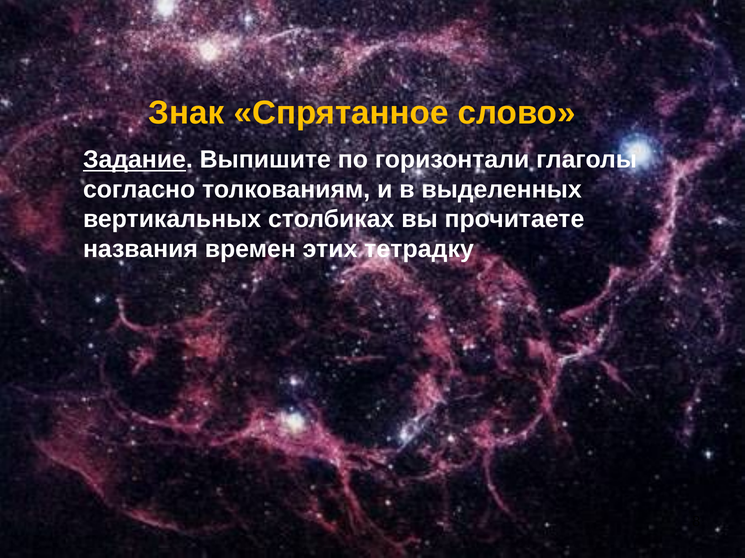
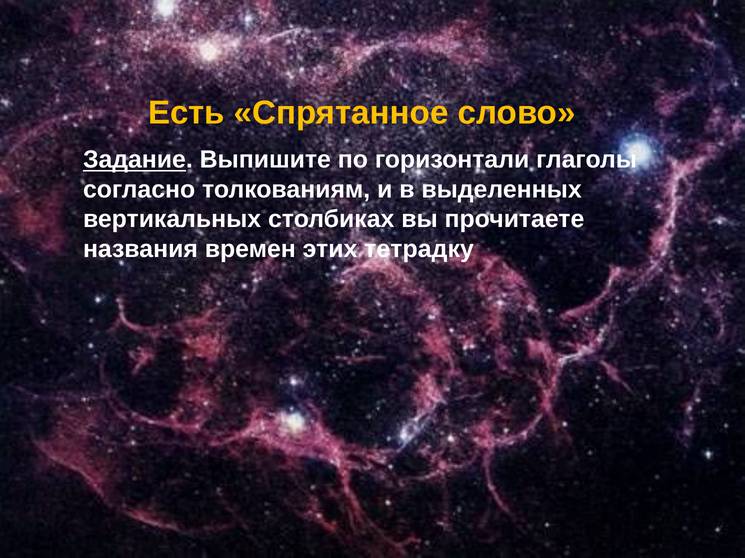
Знак: Знак -> Есть (187, 113)
